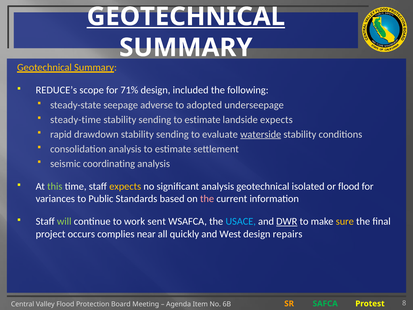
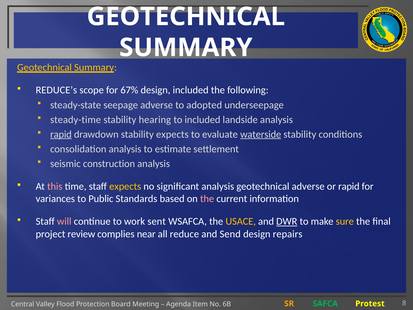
GEOTECHNICAL underline: present -> none (186, 17)
71%: 71% -> 67% (129, 90)
sending: sending -> hearing (155, 120)
estimate: estimate -> included (203, 120)
landside expects: expects -> analysis (276, 120)
rapid underline: none -> present (61, 134)
drawdown stability sending: sending -> expects (172, 134)
coordinating: coordinating -> construction (109, 164)
this colour: light green -> pink (55, 186)
geotechnical isolated: isolated -> adverse (308, 186)
or flood: flood -> rapid (349, 186)
will colour: light green -> pink (64, 221)
USACE colour: light blue -> yellow (241, 221)
occurs: occurs -> review (81, 234)
quickly: quickly -> reduce (184, 234)
West: West -> Send (230, 234)
